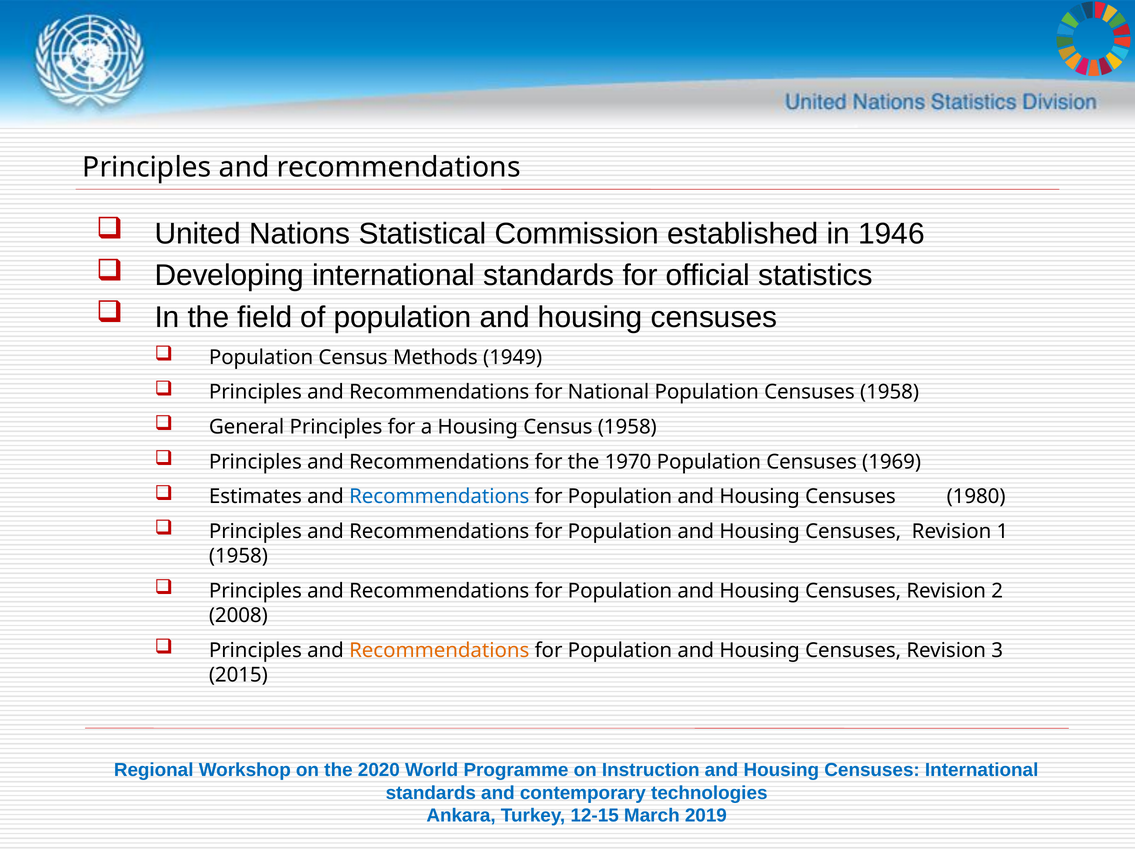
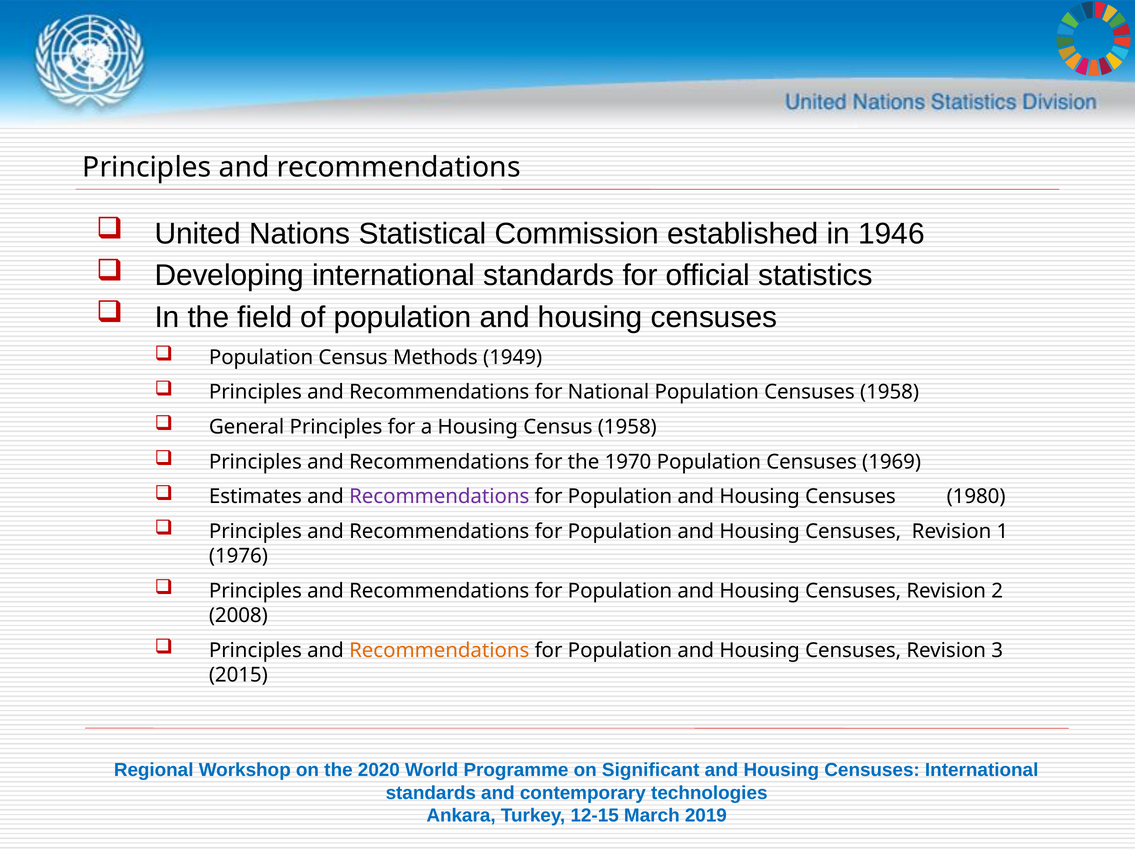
Recommendations colour: blue -> purple (439, 497)
1958: 1958 -> 1976 (238, 556)
Instruction: Instruction -> Significant (651, 770)
